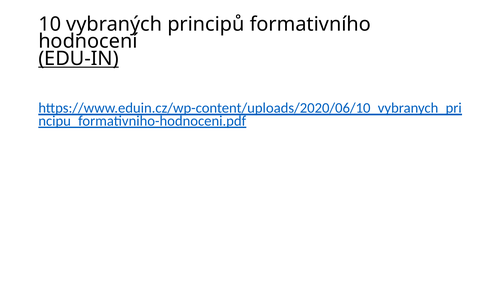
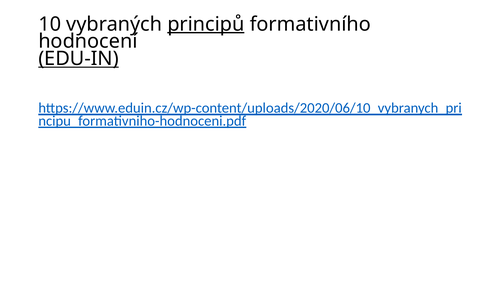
principů underline: none -> present (206, 24)
